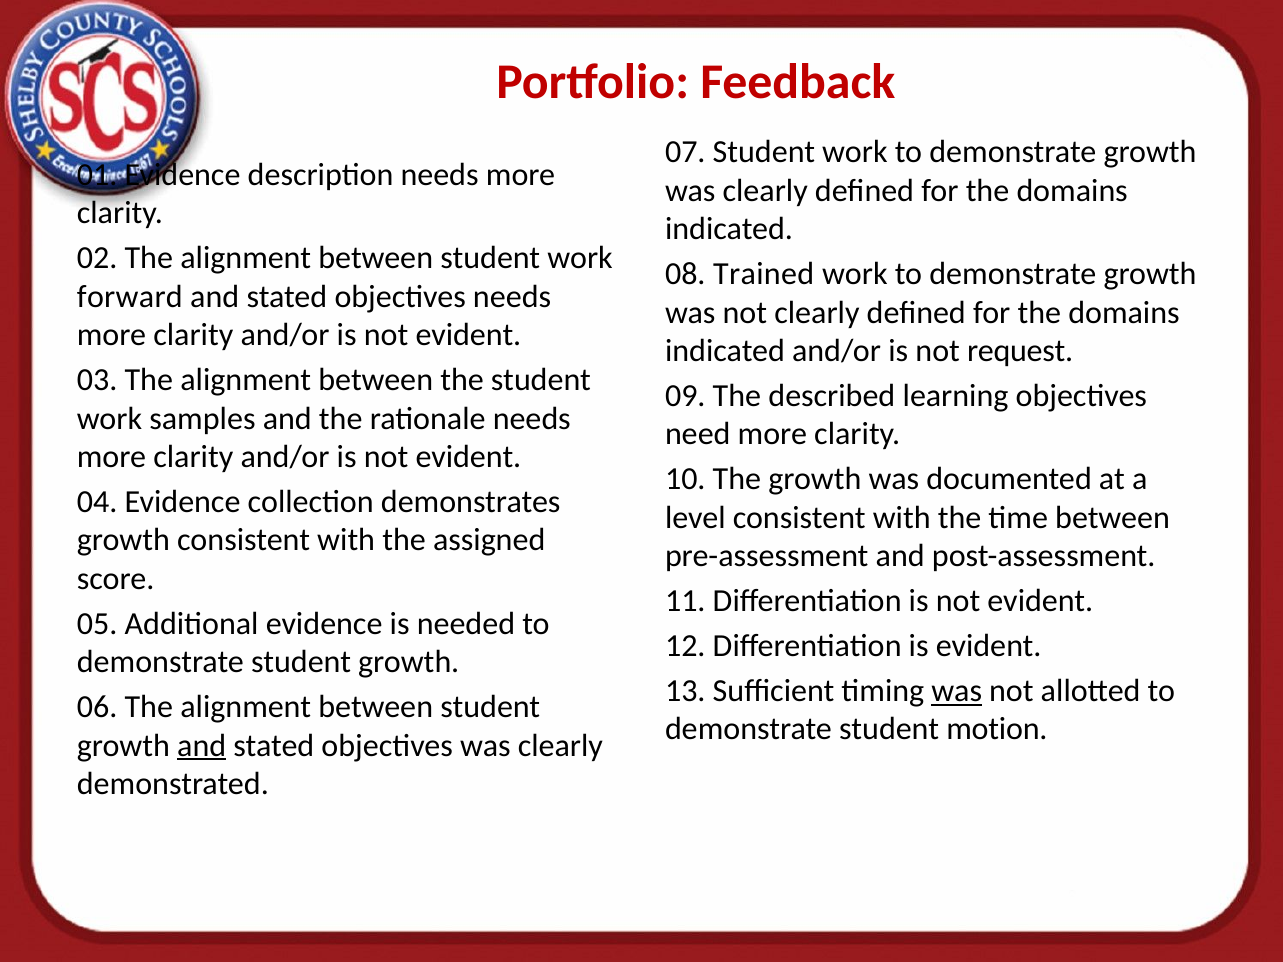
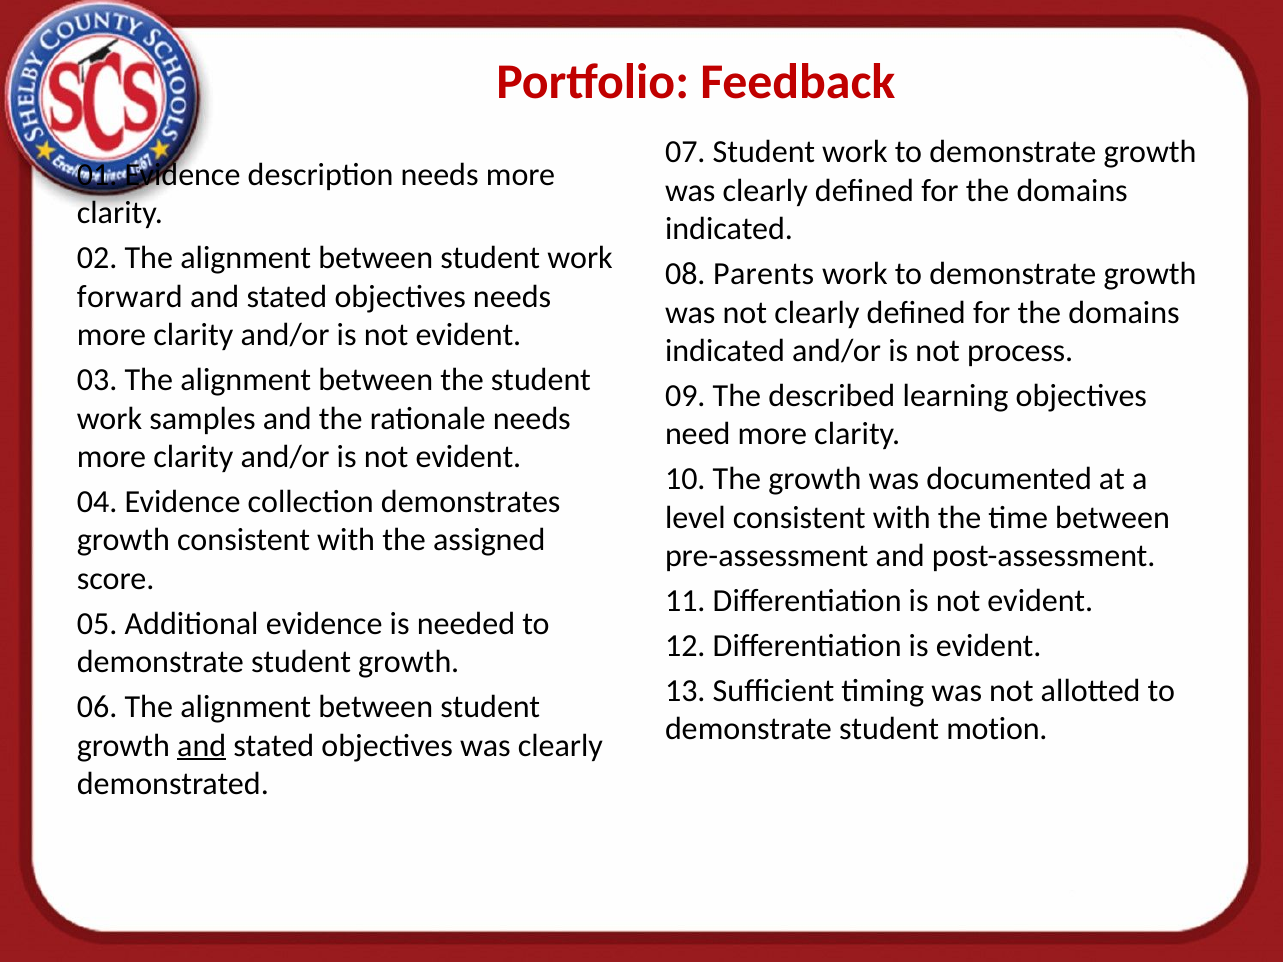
Trained: Trained -> Parents (764, 274)
request: request -> process (1020, 351)
was underline: present -> none (957, 691)
